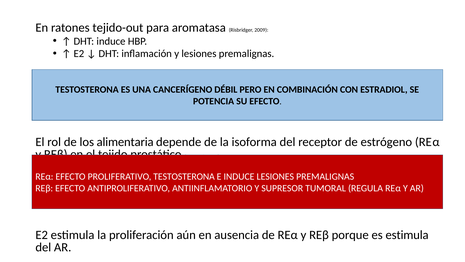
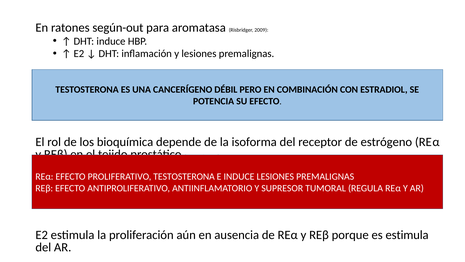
tejido-out: tejido-out -> según-out (118, 28)
alimentaria: alimentaria -> bioquímica (125, 142)
